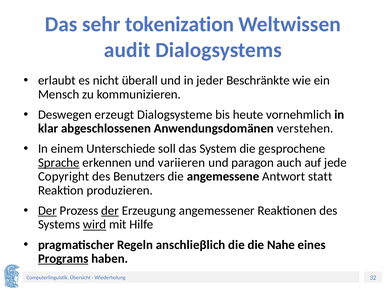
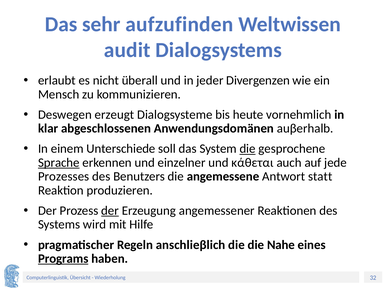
tokenization: tokenization -> aufzufinden (179, 24)
Beschränkte: Beschränkte -> Divergenzen (258, 80)
verstehen: verstehen -> auβerhalb (305, 128)
die underline: none -> present (248, 149)
variieren: variieren -> einzelner (182, 162)
paragon: paragon -> κάθεται (253, 162)
Copyright: Copyright -> Prozesses (64, 176)
Der underline: present -> none (47, 210)
wird underline: present -> none (95, 224)
